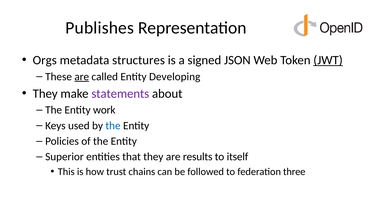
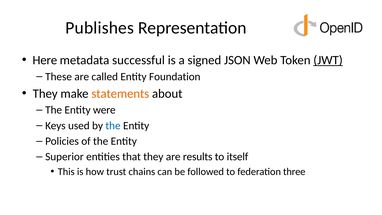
Orgs: Orgs -> Here (45, 60)
structures: structures -> successful (139, 60)
are underline: present -> none (82, 77)
Developing: Developing -> Foundation (175, 77)
statements colour: purple -> orange (120, 94)
work: work -> were (104, 110)
